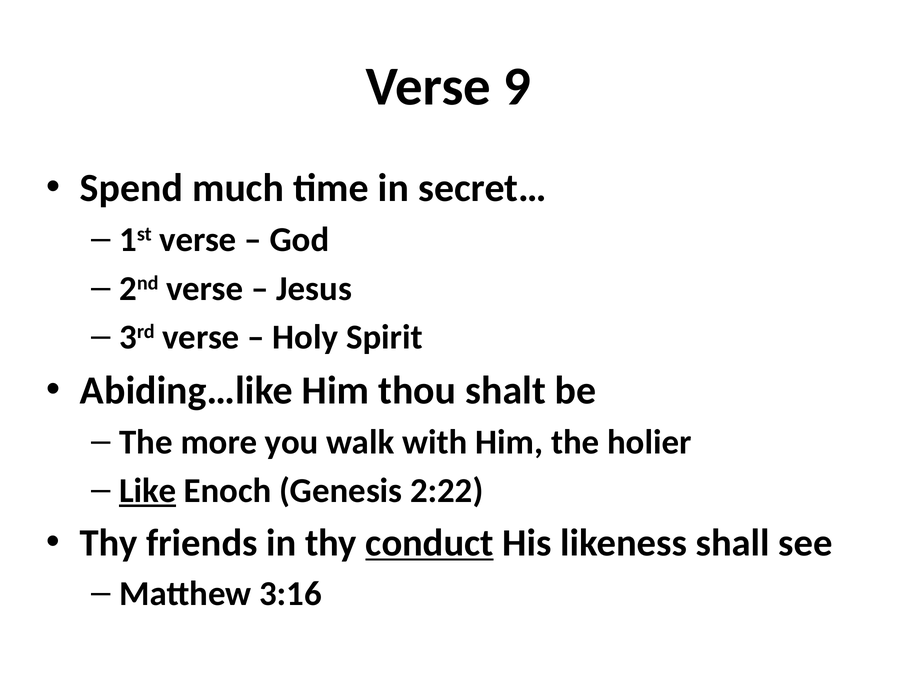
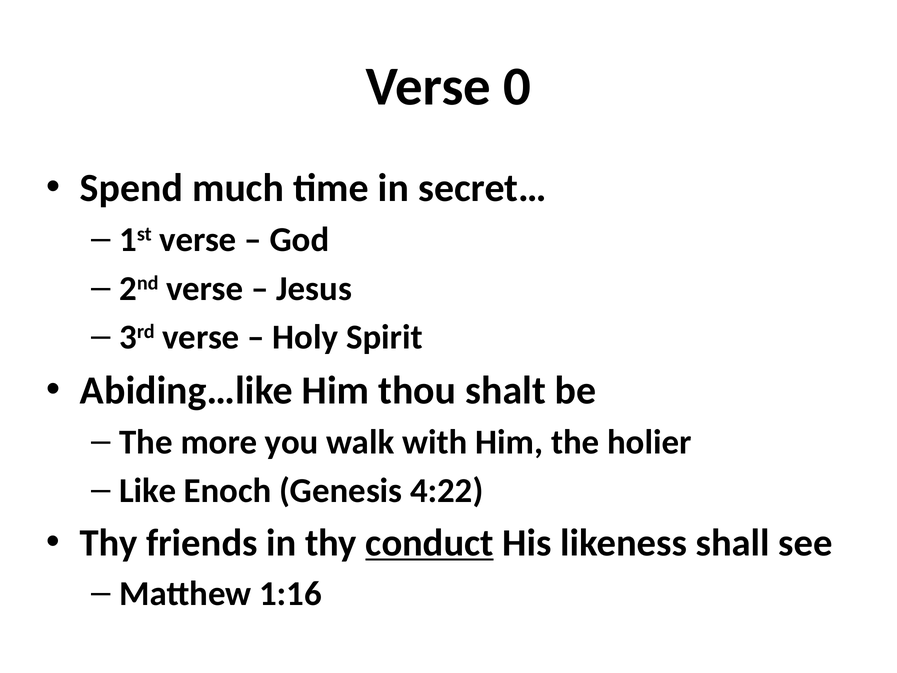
9: 9 -> 0 (517, 87)
Like underline: present -> none (148, 491)
2:22: 2:22 -> 4:22 (447, 491)
3:16: 3:16 -> 1:16 (290, 593)
